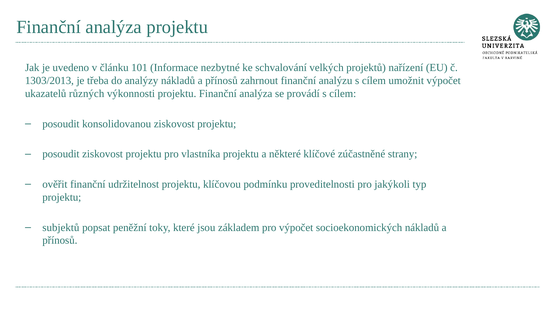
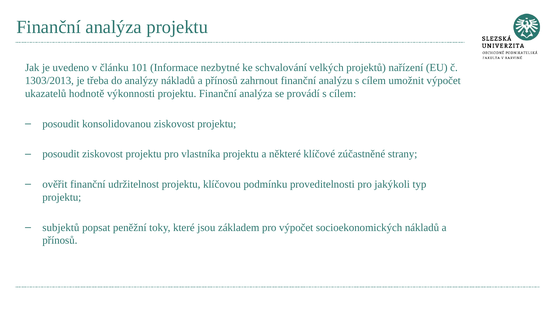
různých: různých -> hodnotě (87, 94)
